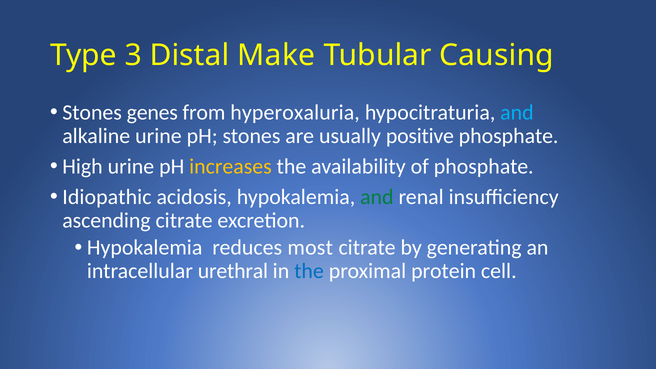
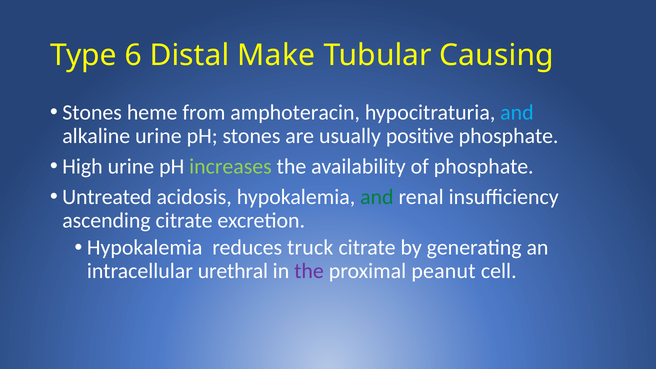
3: 3 -> 6 (133, 55)
genes: genes -> heme (152, 112)
hyperoxaluria: hyperoxaluria -> amphoteracin (295, 112)
increases colour: yellow -> light green (230, 166)
Idiopathic: Idiopathic -> Untreated (107, 197)
most: most -> truck (310, 248)
the colour: blue -> purple (309, 271)
protein: protein -> peanut (443, 271)
